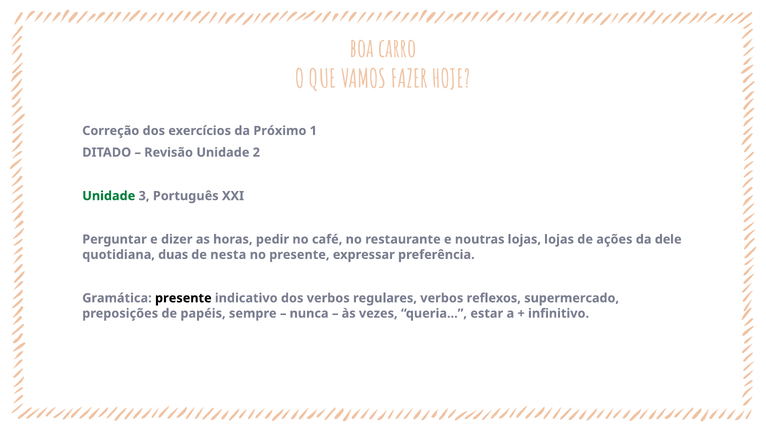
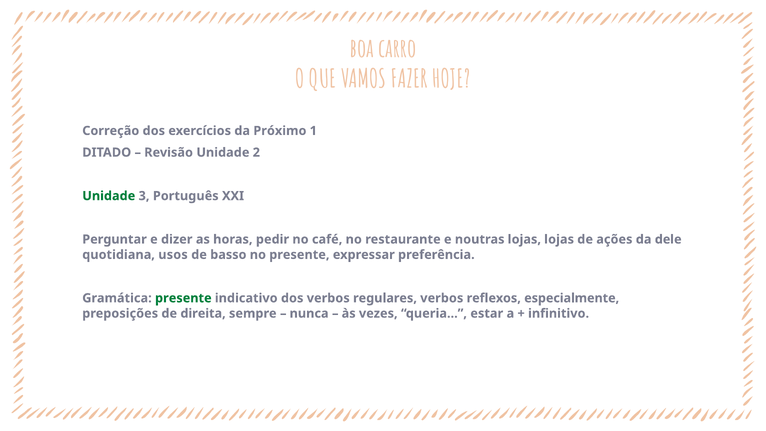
duas: duas -> usos (173, 255)
nesta: nesta -> basso (228, 255)
presente colour: black -> green (183, 298)
supermercado: supermercado -> especialmente (572, 298)
papéis: papéis -> direita (203, 313)
